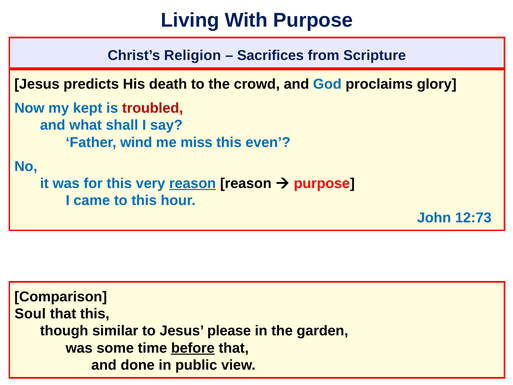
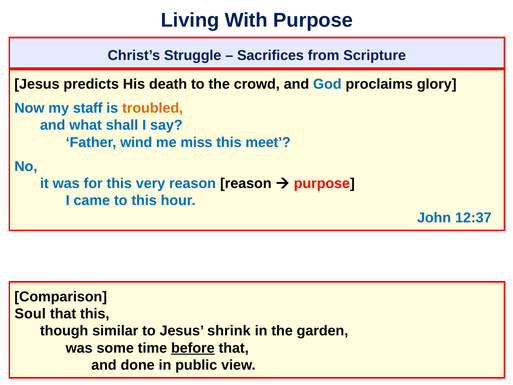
Religion: Religion -> Struggle (193, 56)
kept: kept -> staff (88, 108)
troubled colour: red -> orange (153, 108)
even: even -> meet (268, 142)
reason underline: present -> none (193, 183)
12:73: 12:73 -> 12:37 (473, 218)
please: please -> shrink (229, 331)
